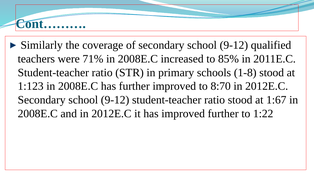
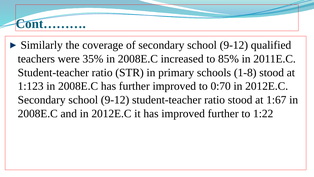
71%: 71% -> 35% (93, 59)
8:70: 8:70 -> 0:70 (221, 86)
